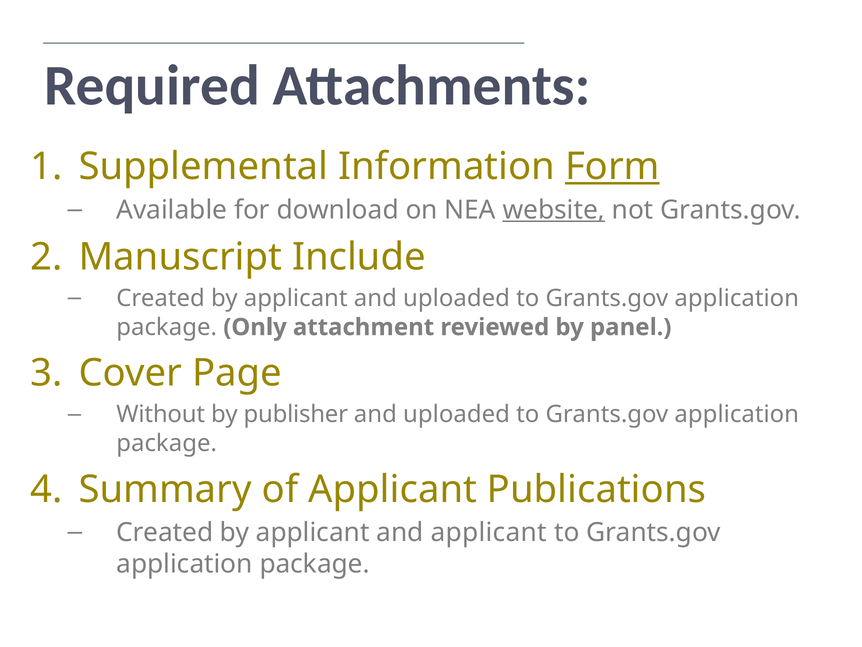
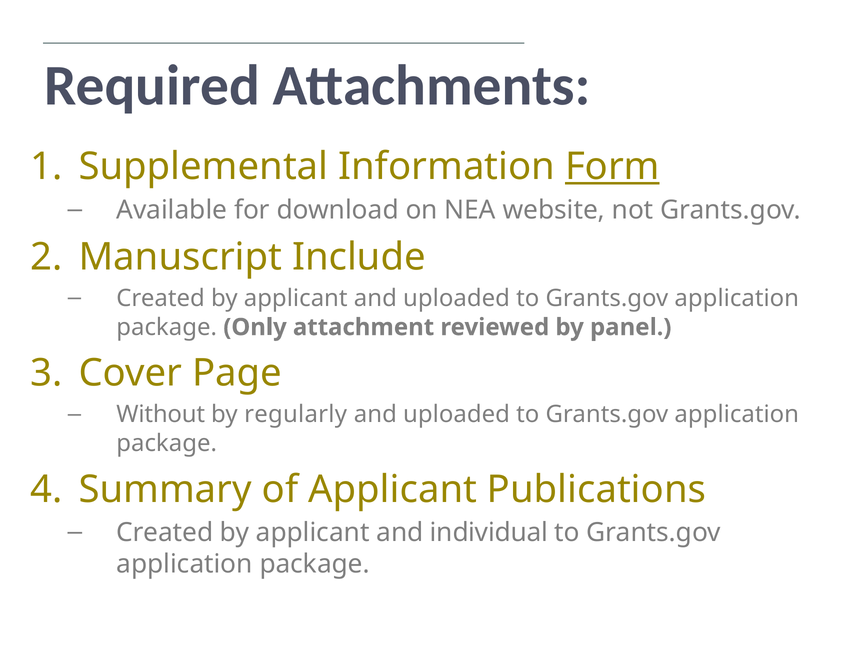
website underline: present -> none (554, 210)
publisher: publisher -> regularly (296, 414)
and applicant: applicant -> individual (489, 532)
